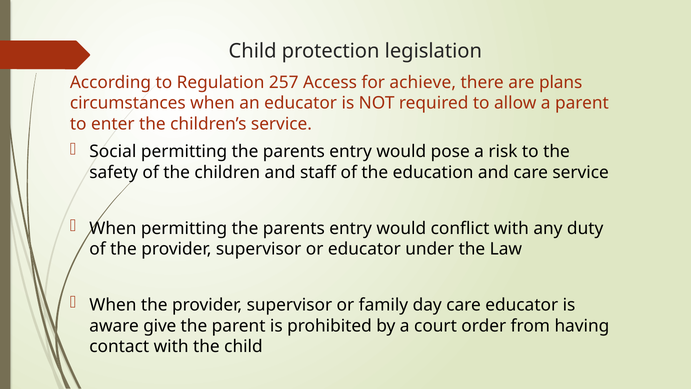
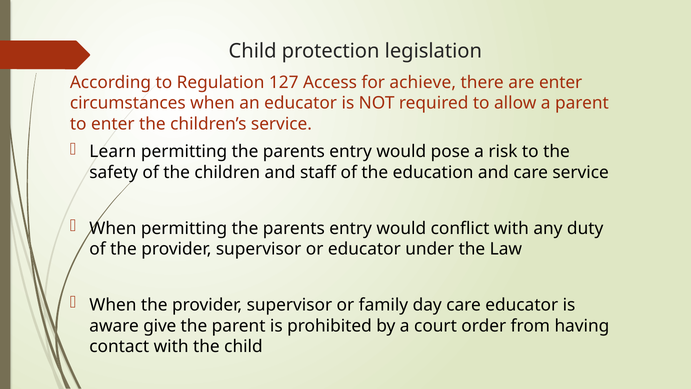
257: 257 -> 127 (284, 82)
are plans: plans -> enter (561, 82)
Social: Social -> Learn (113, 152)
